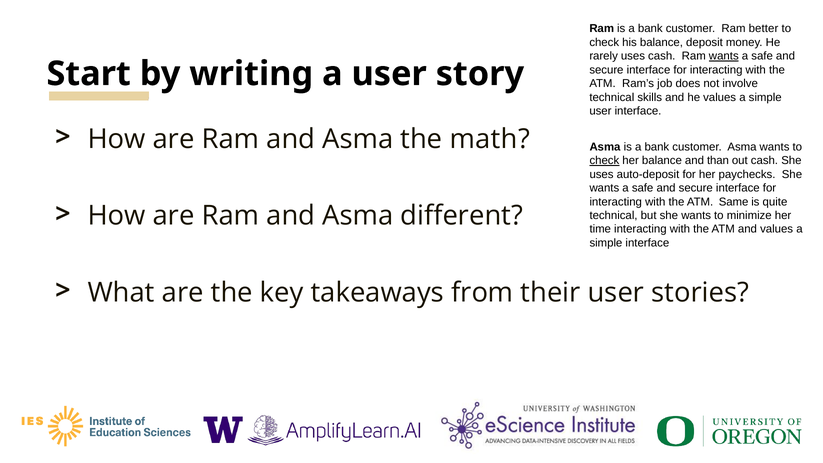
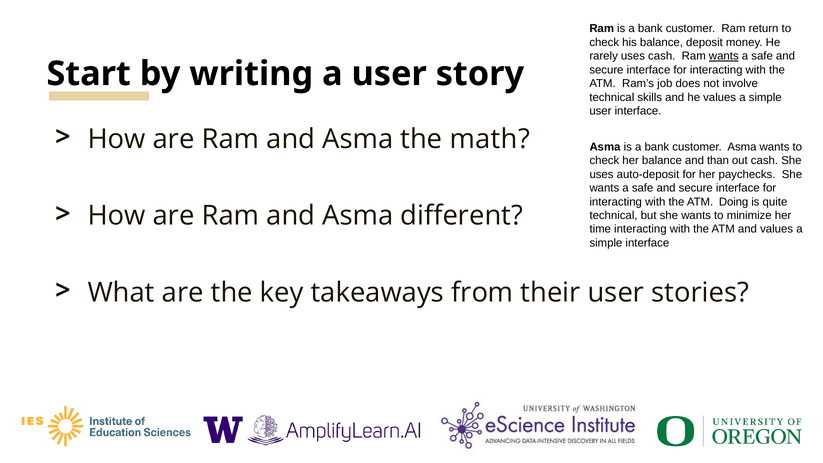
better: better -> return (764, 29)
check underline: present -> none (604, 161)
Same: Same -> Doing (734, 202)
